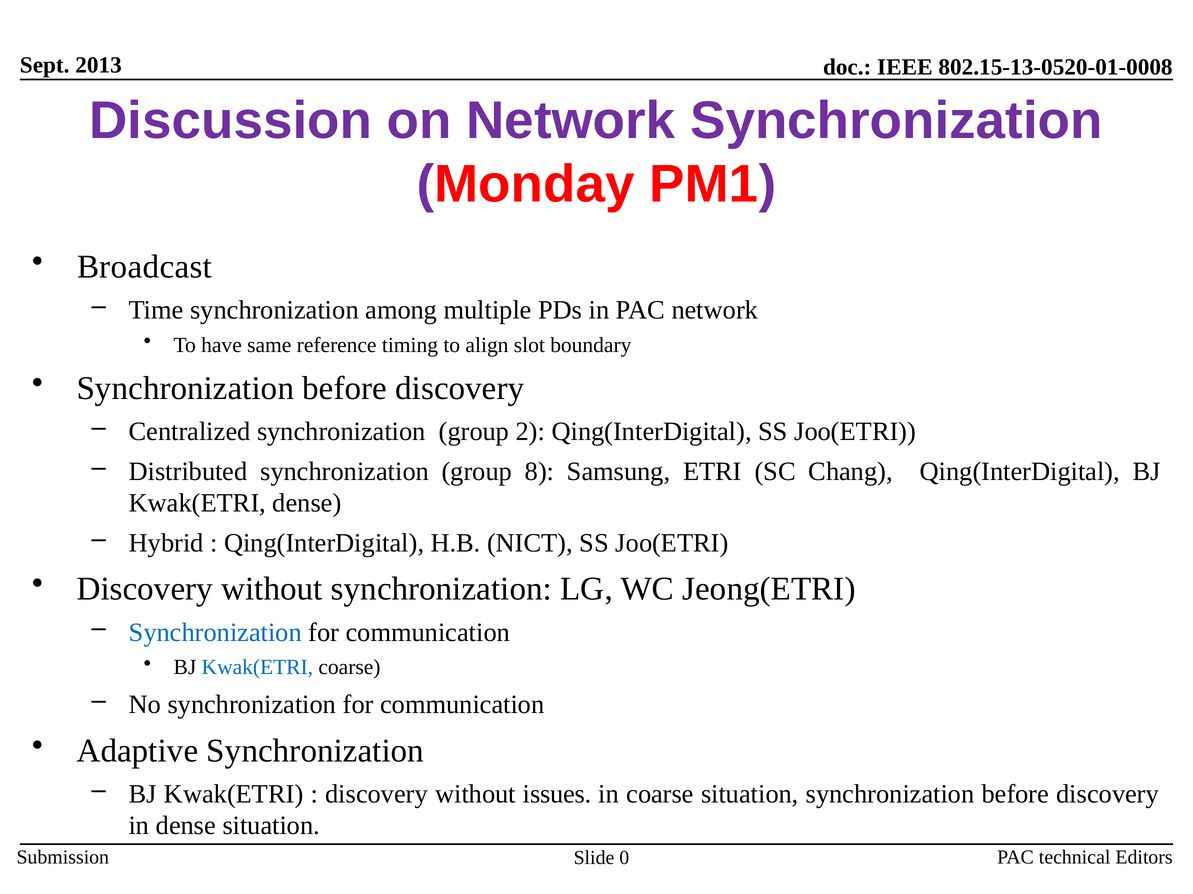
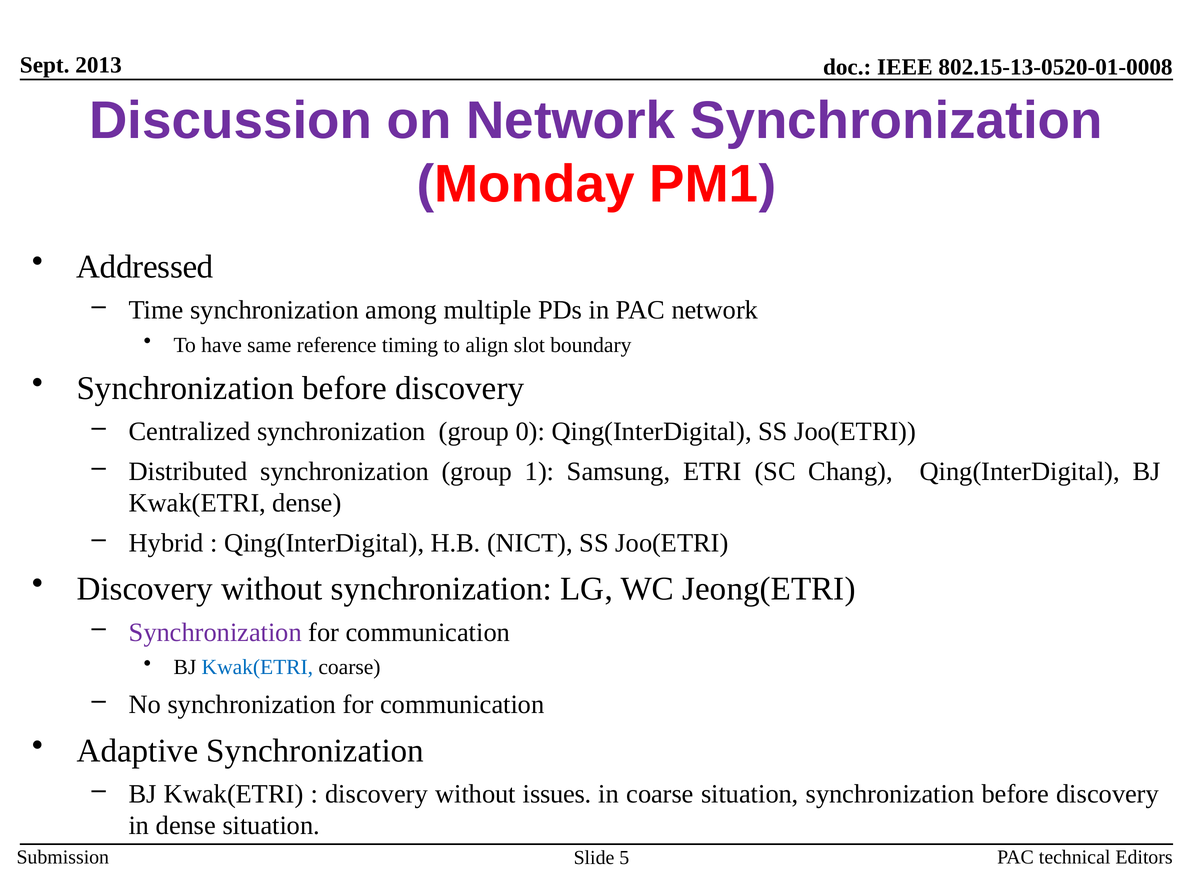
Broadcast: Broadcast -> Addressed (145, 267)
2: 2 -> 0 (530, 432)
8: 8 -> 1 (540, 472)
Synchronization colour: blue -> purple (215, 633)
0: 0 -> 5 (624, 858)
